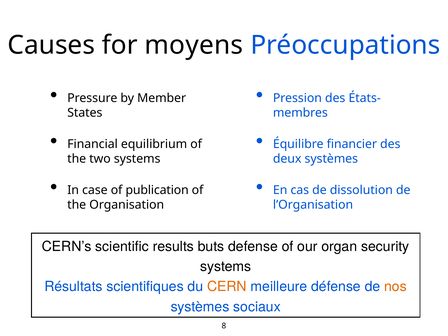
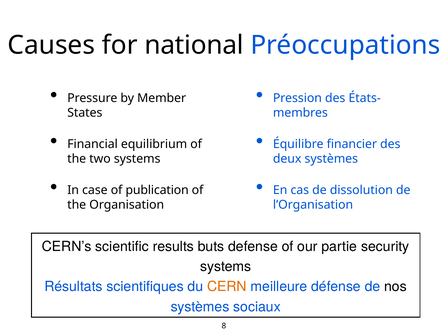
moyens: moyens -> national (194, 45)
organ: organ -> partie (339, 246)
nos colour: orange -> black (395, 287)
